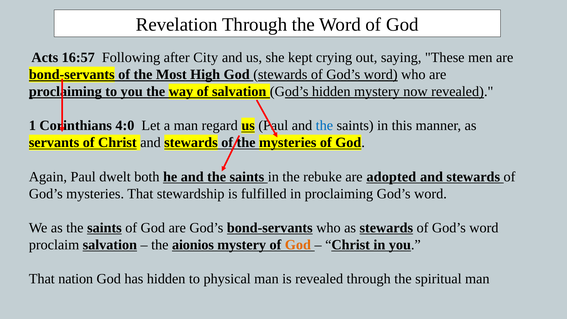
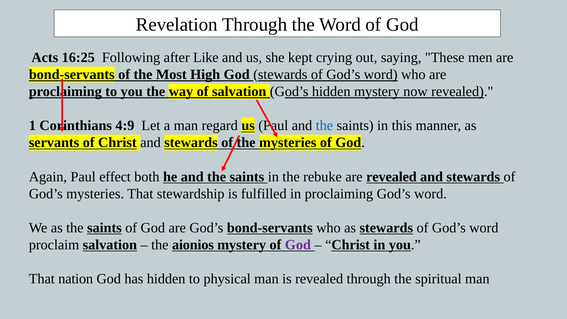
16:57: 16:57 -> 16:25 (78, 58)
City: City -> Like (206, 58)
4:0: 4:0 -> 4:9 (125, 126)
dwelt: dwelt -> effect (115, 177)
are adopted: adopted -> revealed (391, 177)
God colour: orange -> purple (298, 245)
